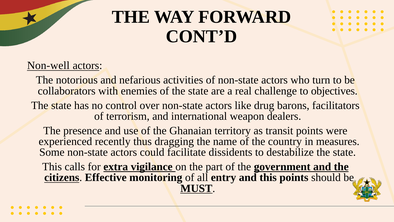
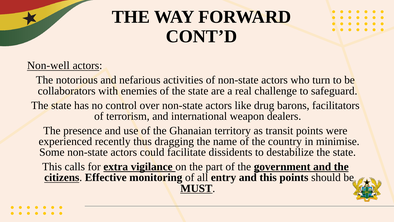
objectives: objectives -> safeguard (334, 91)
measures: measures -> minimise (338, 141)
